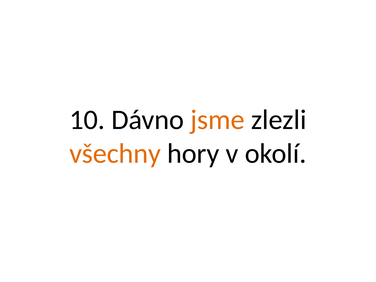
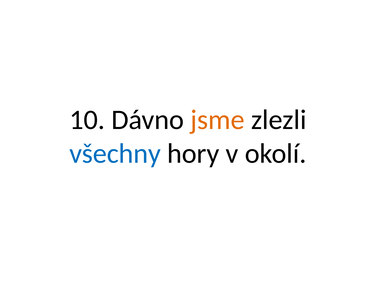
všechny colour: orange -> blue (115, 154)
